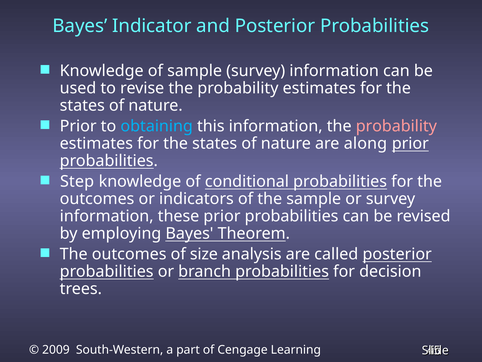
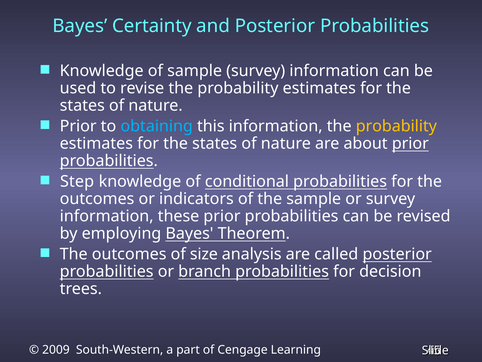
Indicator: Indicator -> Certainty (152, 26)
probability colour: pink -> yellow (396, 126)
along: along -> about (366, 143)
